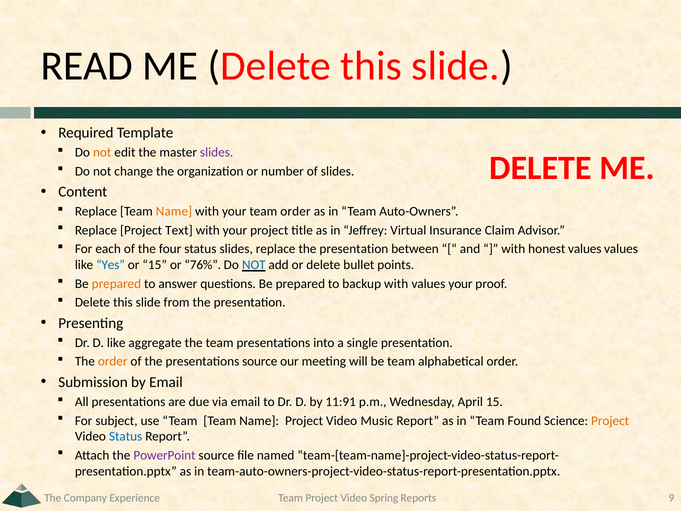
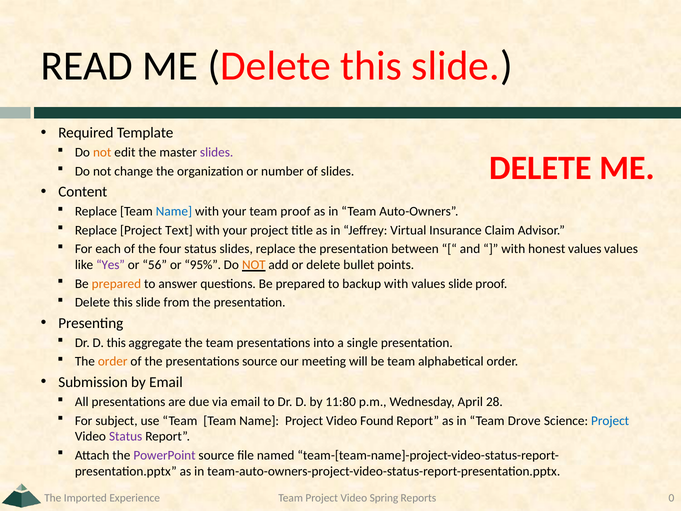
Name colour: orange -> blue (174, 211)
team order: order -> proof (296, 211)
Yes colour: blue -> purple (111, 265)
or 15: 15 -> 56 (155, 265)
76%: 76% -> 95% (203, 265)
NOT colour: blue -> orange (254, 265)
values your: your -> slide (460, 284)
D like: like -> this (116, 343)
11:91: 11:91 -> 11:80 (341, 402)
April 15: 15 -> 28 (494, 402)
Music: Music -> Found (377, 420)
Found: Found -> Drove (524, 420)
Project colour: orange -> blue (610, 420)
Status colour: blue -> purple (126, 436)
9: 9 -> 0 (671, 498)
Company: Company -> Imported (85, 498)
